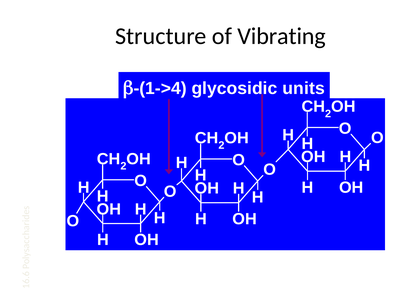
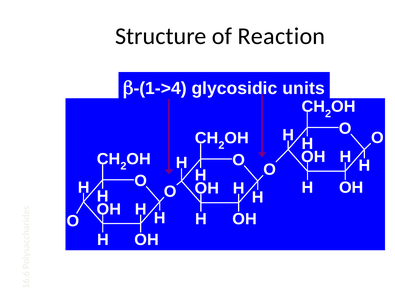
Vibrating: Vibrating -> Reaction (281, 36)
